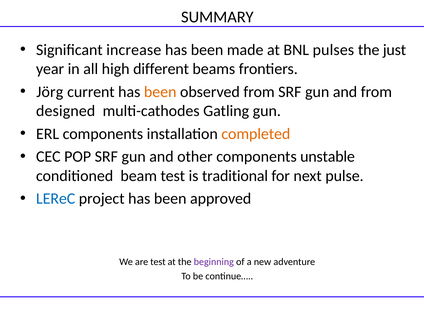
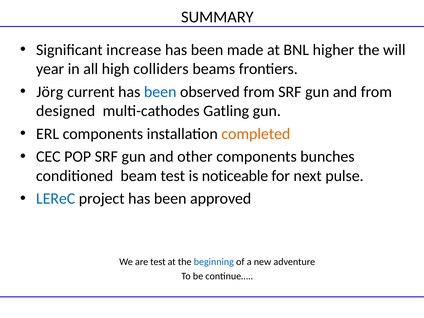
pulses: pulses -> higher (333, 50)
just: just -> will (394, 50)
different: different -> colliders (161, 69)
been colour: orange -> blue (160, 92)
unstable: unstable -> bunches (327, 157)
traditional: traditional -> noticeable (235, 176)
beginning colour: purple -> blue (214, 262)
